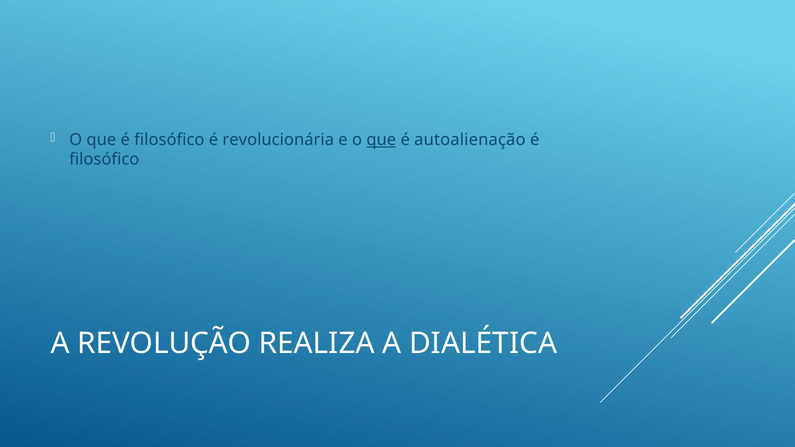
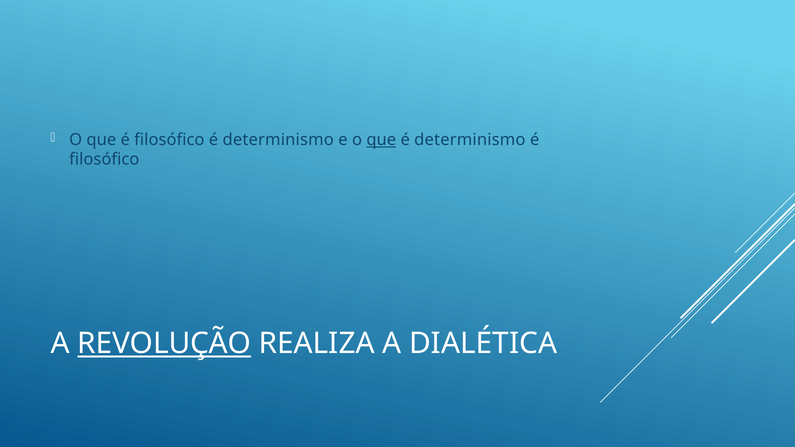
filosófico é revolucionária: revolucionária -> determinismo (278, 140)
autoalienação: autoalienação -> determinismo (470, 140)
REVOLUÇÃO underline: none -> present (164, 344)
